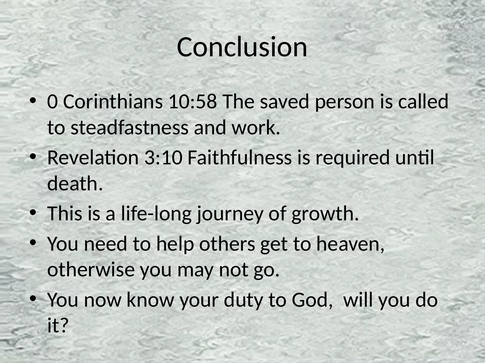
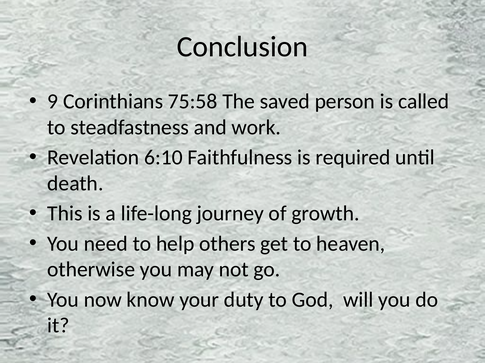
0: 0 -> 9 (53, 102)
10:58: 10:58 -> 75:58 (193, 102)
3:10: 3:10 -> 6:10 (163, 158)
